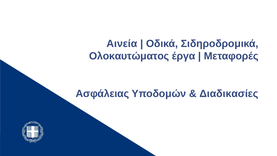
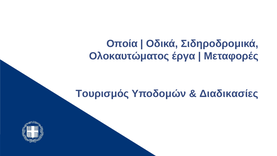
Αινεία: Αινεία -> Οποία (122, 44)
Ασφάλειας: Ασφάλειας -> Τουρισμός (102, 93)
